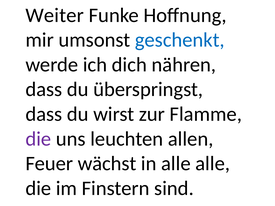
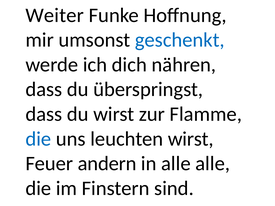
die colour: purple -> blue (38, 139)
leuchten allen: allen -> wirst (191, 139)
wächst: wächst -> andern (107, 164)
